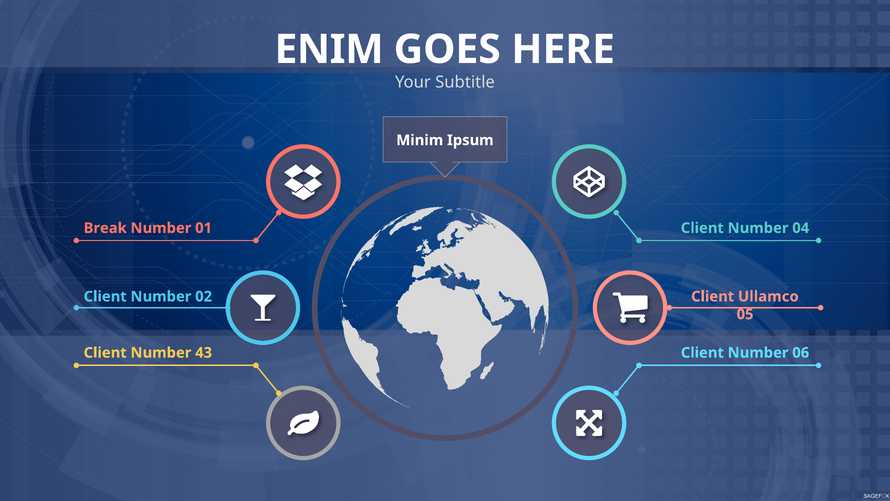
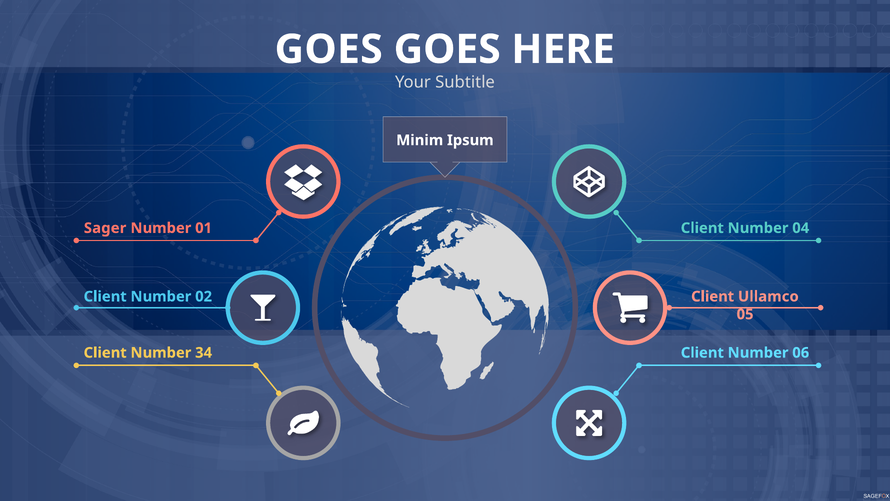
ENIM: ENIM -> GOES (329, 49)
Break: Break -> Sager (105, 228)
43: 43 -> 34 (204, 353)
